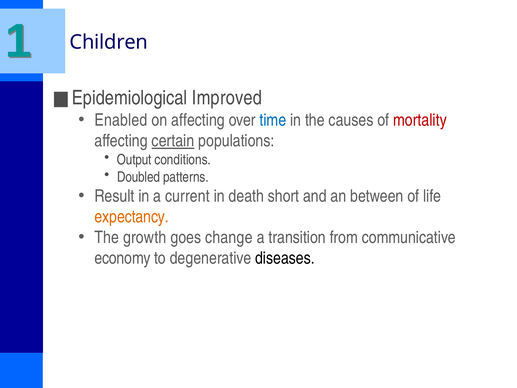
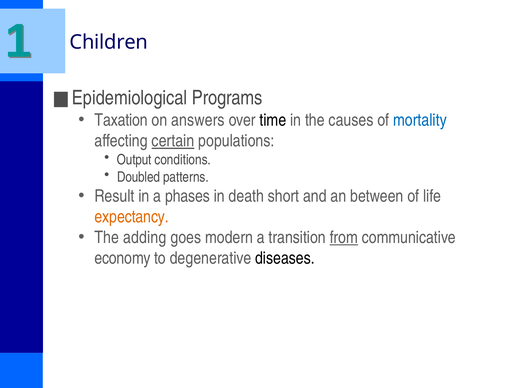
Improved: Improved -> Programs (227, 98)
Enabled: Enabled -> Taxation (121, 120)
on affecting: affecting -> answers (198, 120)
time colour: blue -> black (273, 120)
mortality colour: red -> blue (420, 120)
current: current -> phases (188, 196)
growth: growth -> adding (145, 237)
change: change -> modern (229, 237)
from underline: none -> present (344, 237)
